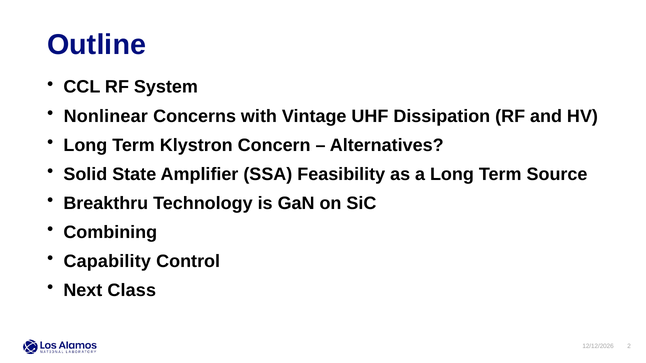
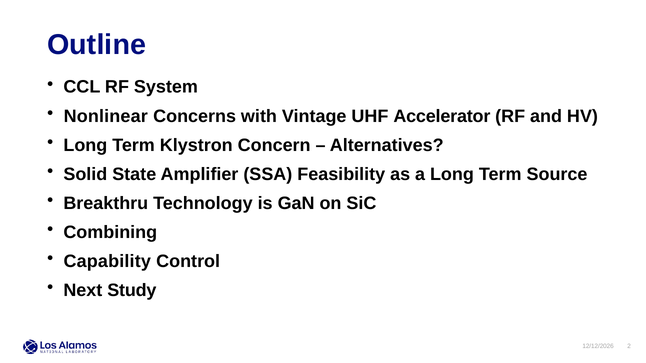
Dissipation: Dissipation -> Accelerator (442, 116)
Class: Class -> Study (132, 291)
